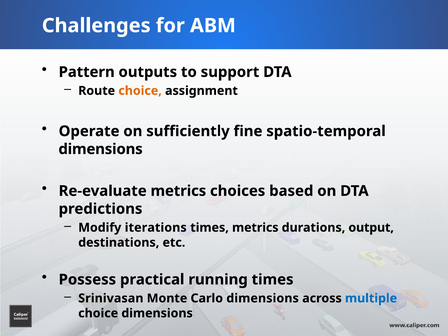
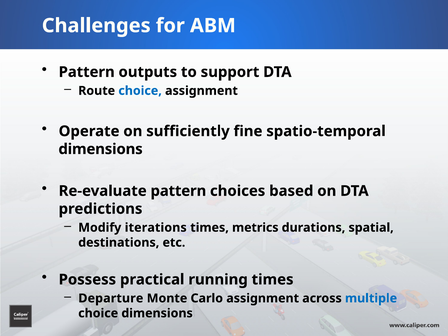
choice colour: orange -> blue (140, 91)
Re-evaluate metrics: metrics -> pattern (178, 191)
output: output -> spatial (371, 228)
Srinivasan: Srinivasan -> Departure (111, 298)
Carlo dimensions: dimensions -> assignment (263, 298)
